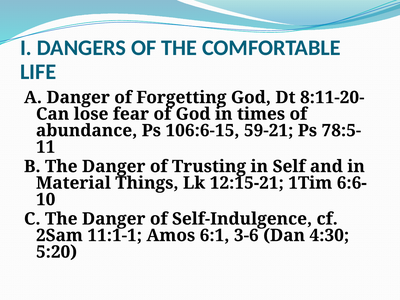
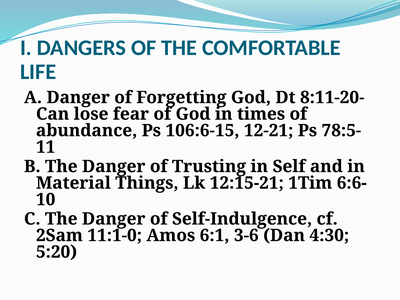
59-21: 59-21 -> 12-21 (269, 131)
11:1-1: 11:1-1 -> 11:1-0 (115, 235)
